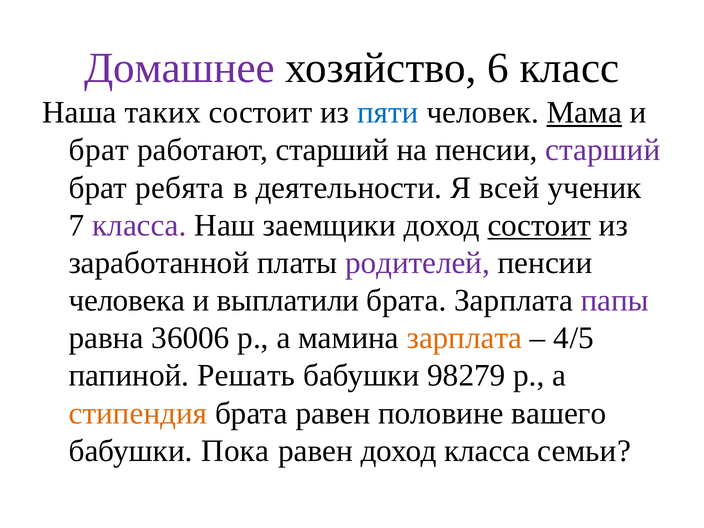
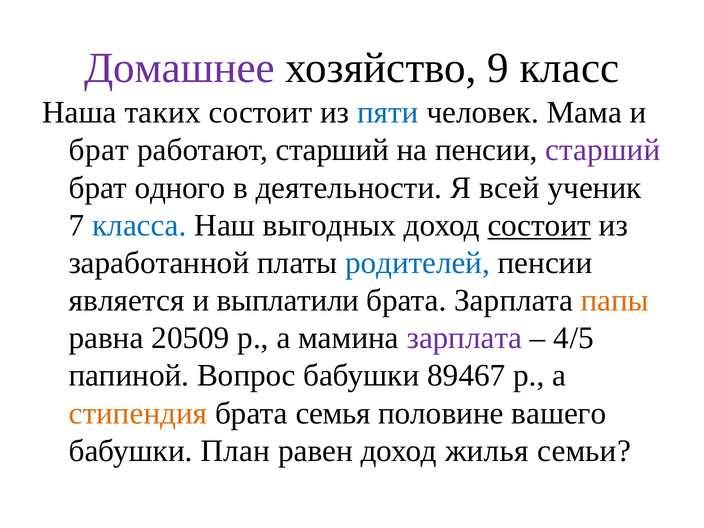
6: 6 -> 9 (498, 68)
Мама underline: present -> none (584, 113)
ребята: ребята -> одного (180, 188)
класса colour: purple -> blue (139, 225)
заемщики: заемщики -> выгодных (329, 225)
родителей colour: purple -> blue (417, 263)
человека: человека -> является (127, 300)
папы colour: purple -> orange (615, 300)
36006: 36006 -> 20509 (191, 338)
зарплата colour: orange -> purple (464, 338)
Решать: Решать -> Вопрос (246, 376)
98279: 98279 -> 89467 (466, 376)
брата равен: равен -> семья (333, 413)
Пока: Пока -> План (235, 451)
доход класса: класса -> жилья (487, 451)
